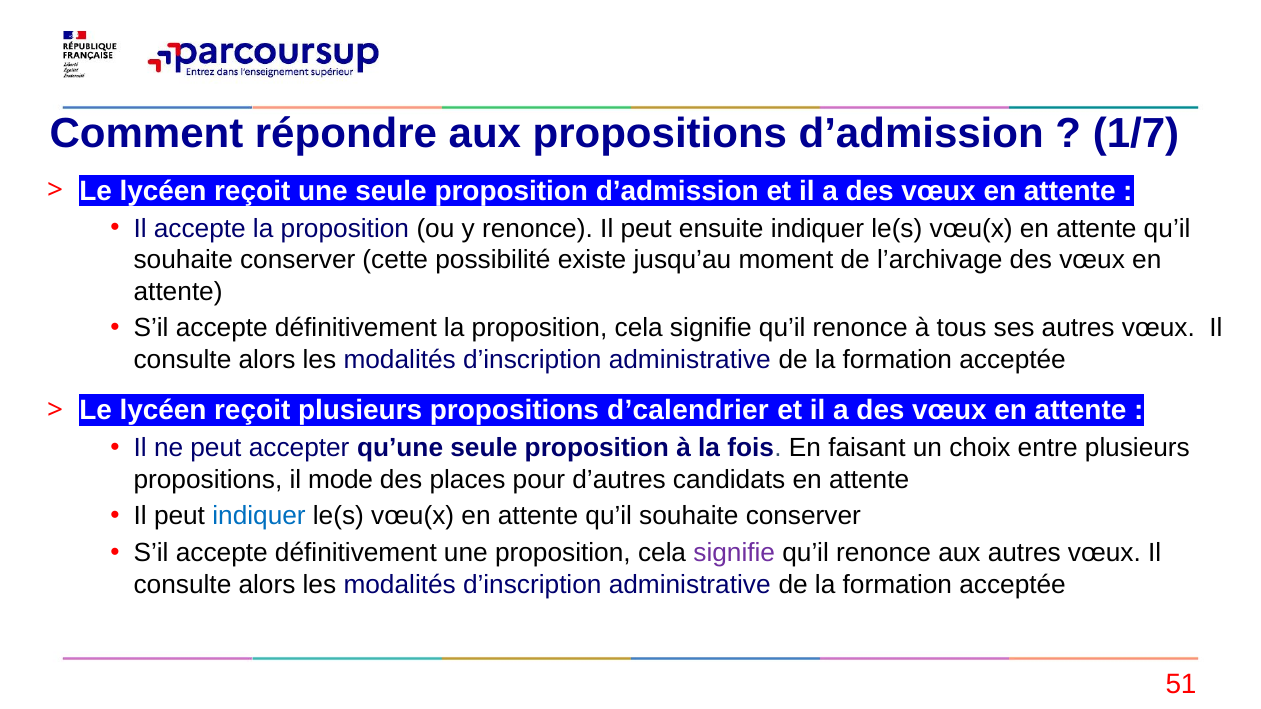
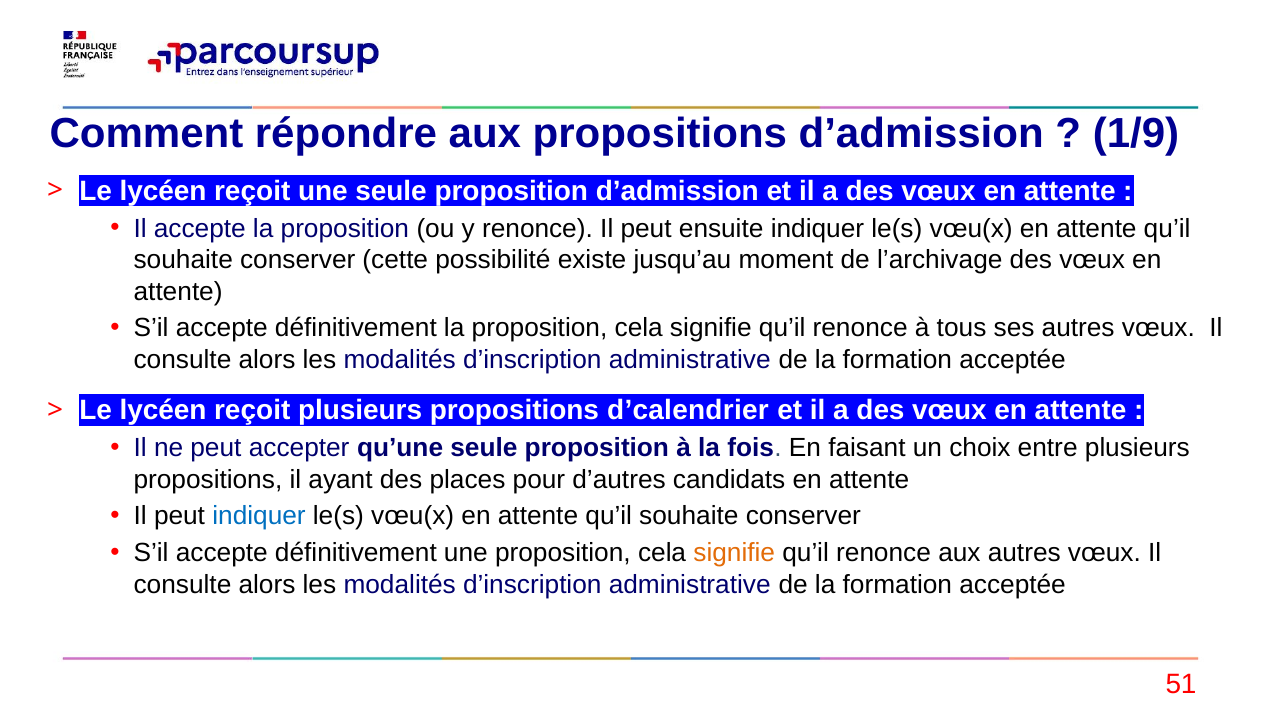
1/7: 1/7 -> 1/9 (1136, 134)
mode: mode -> ayant (341, 480)
signifie colour: purple -> orange (734, 553)
